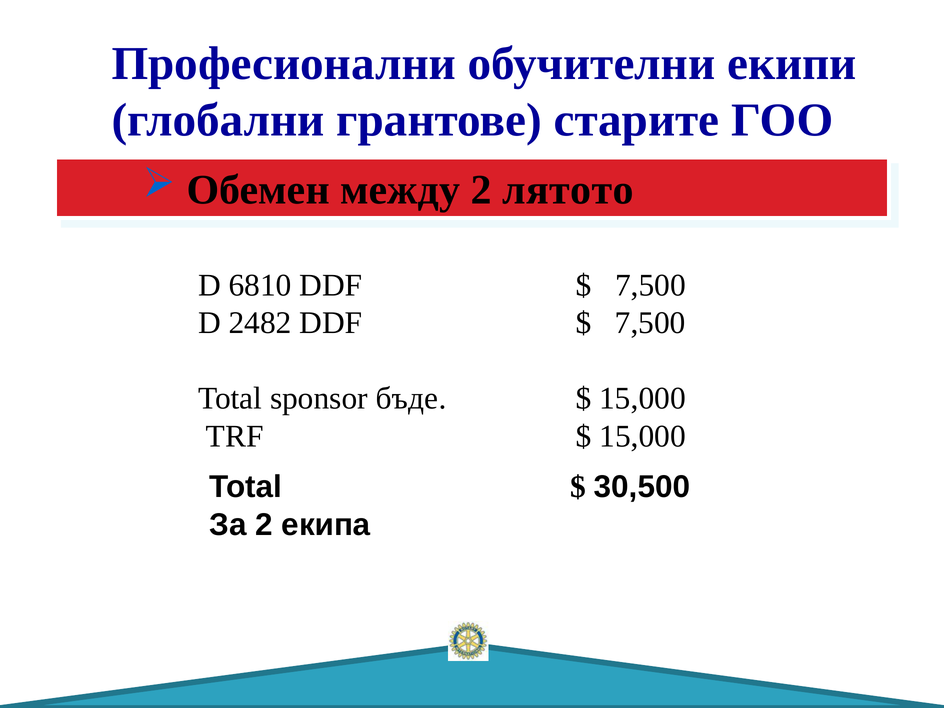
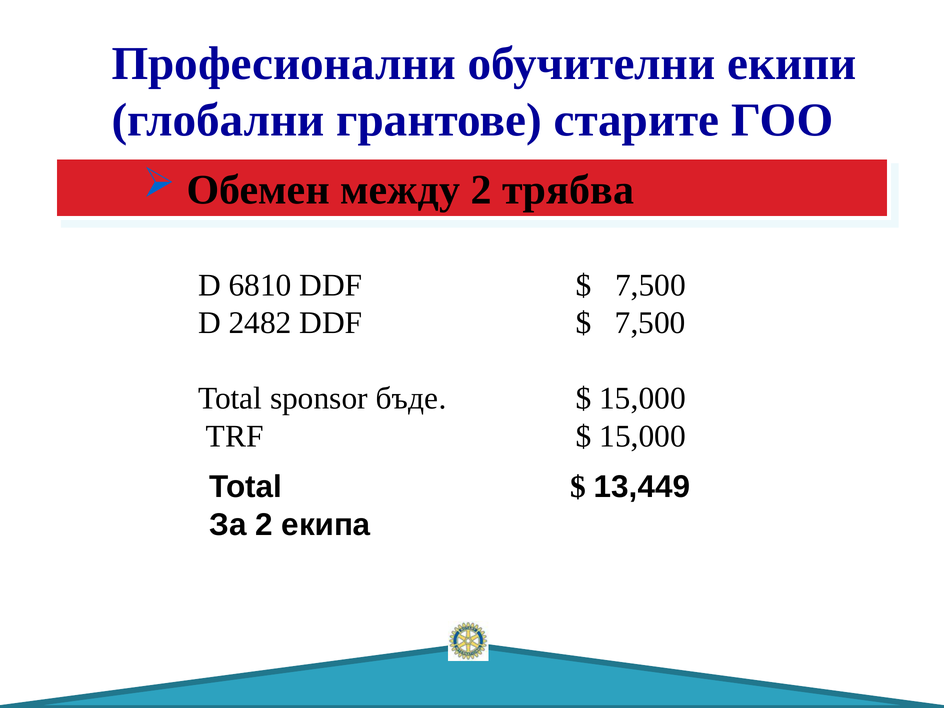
лятото: лятото -> трябва (568, 190)
30,500: 30,500 -> 13,449 (642, 487)
